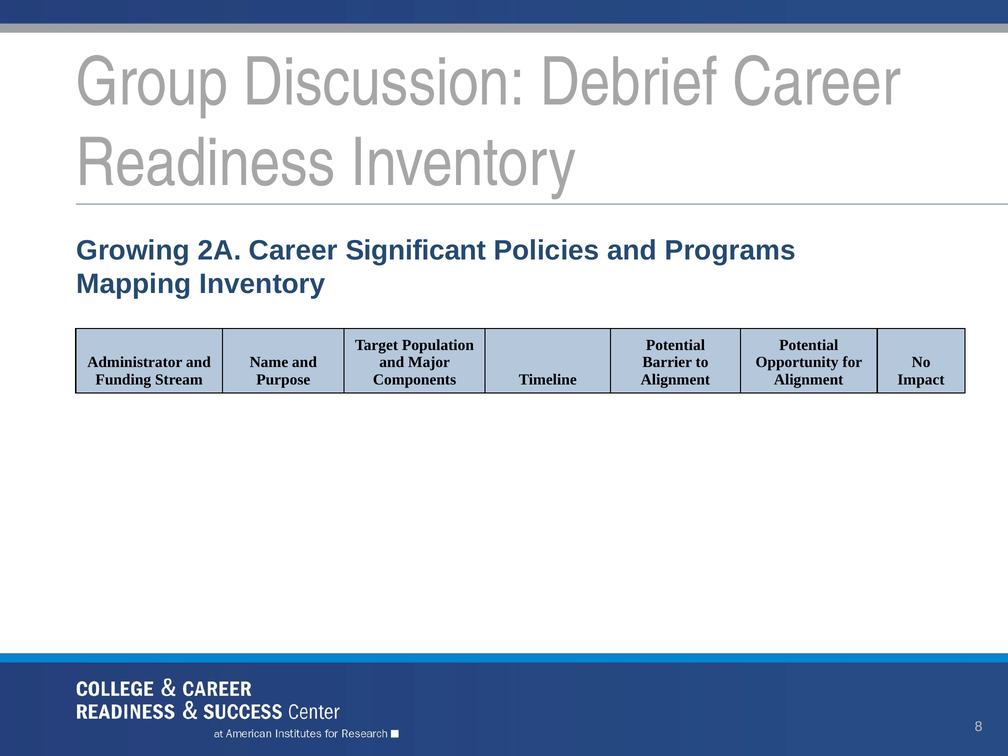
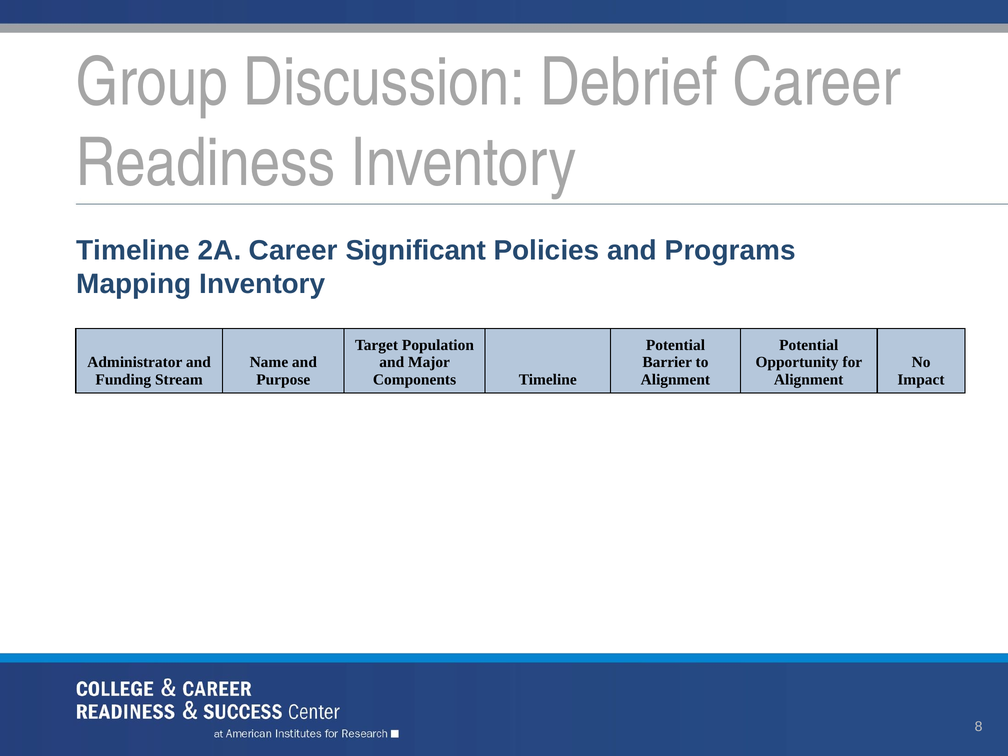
Growing: Growing -> Timeline (133, 250)
